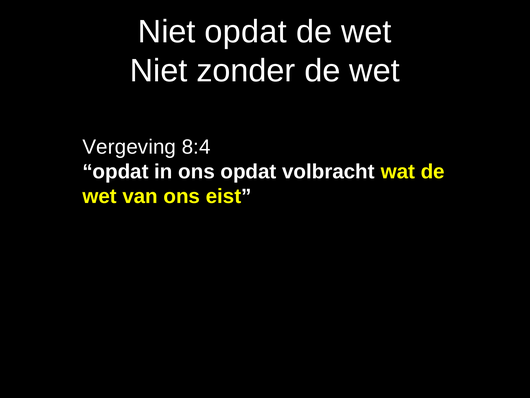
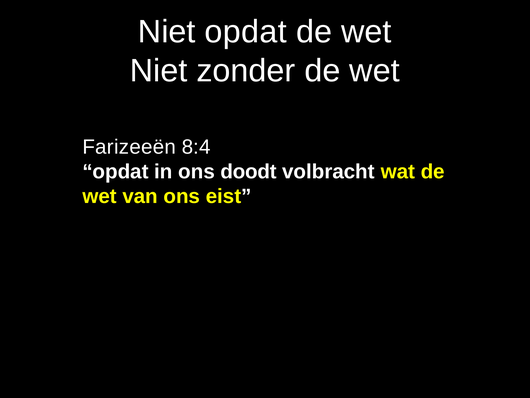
Vergeving: Vergeving -> Farizeeën (129, 147)
ons opdat: opdat -> doodt (249, 171)
